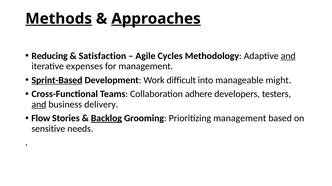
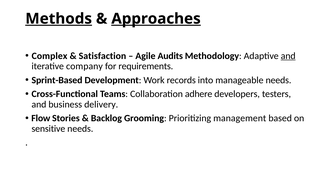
Reducing: Reducing -> Complex (49, 56)
Cycles: Cycles -> Audits (170, 56)
expenses: expenses -> company (84, 67)
for management: management -> requirements (146, 67)
Sprint-Based underline: present -> none (57, 80)
difficult: difficult -> records (181, 80)
manageable might: might -> needs (278, 80)
and underline: present -> none (39, 105)
Backlog underline: present -> none (106, 119)
